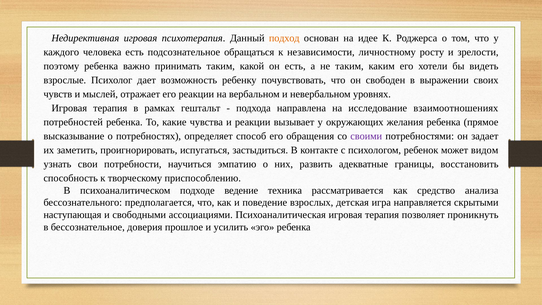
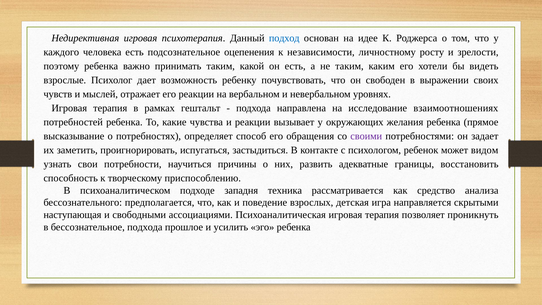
подход colour: orange -> blue (284, 38)
обращаться: обращаться -> оцепенения (249, 52)
эмпатию: эмпатию -> причины (237, 164)
ведение: ведение -> западня (241, 190)
бессознательное доверия: доверия -> подхода (145, 227)
